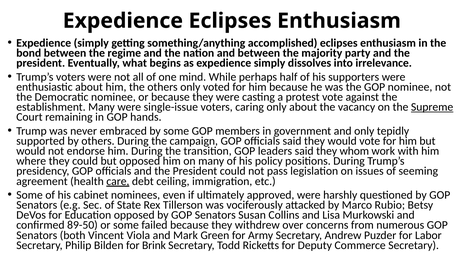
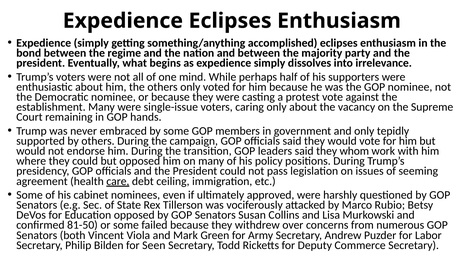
Supreme underline: present -> none (432, 107)
89-50: 89-50 -> 81-50 (82, 225)
Brink: Brink -> Seen (154, 245)
